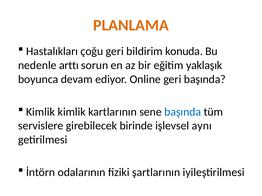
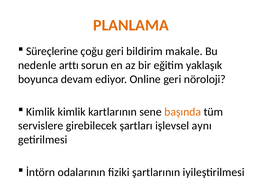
Hastalıkları: Hastalıkları -> Süreçlerine (52, 51)
konuda: konuda -> makale (184, 51)
geri başında: başında -> nöroloji (205, 79)
başında colour: blue -> orange (183, 112)
birinde: birinde -> şartları (136, 126)
